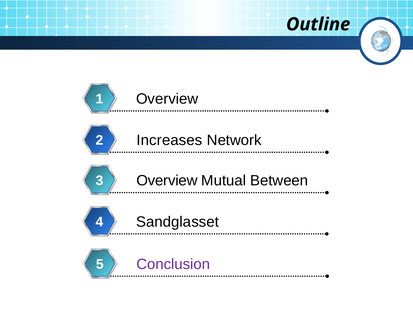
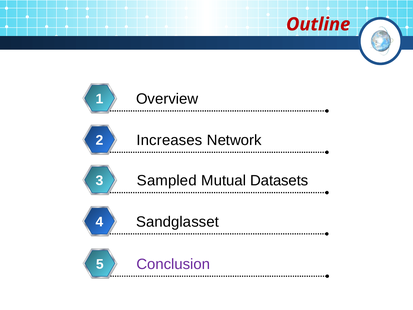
Outline colour: black -> red (318, 24)
Overview: Overview -> Sampled (167, 180)
Between: Between -> Datasets (279, 180)
